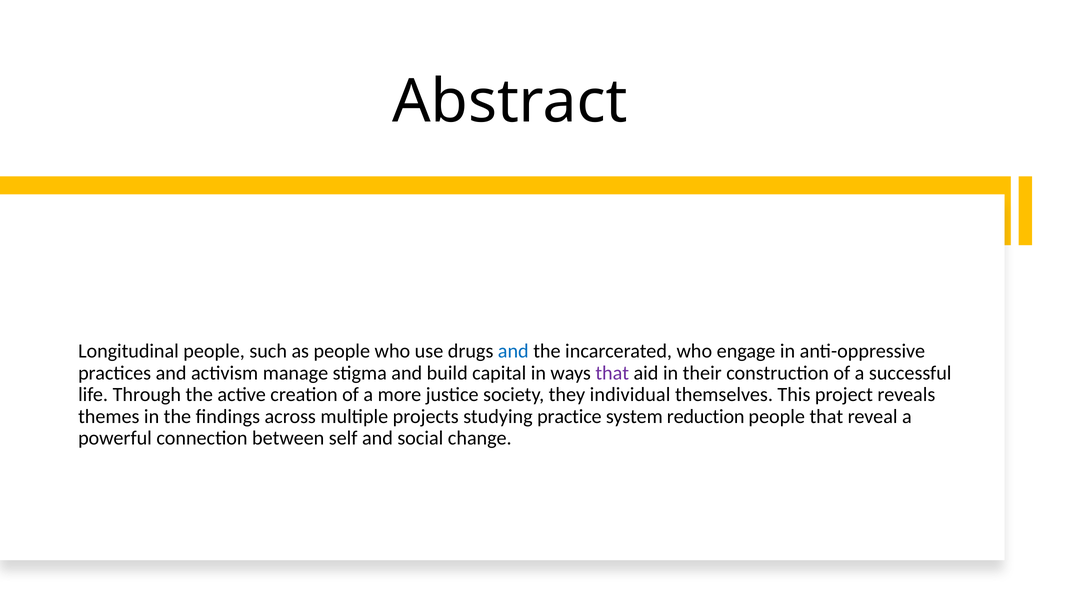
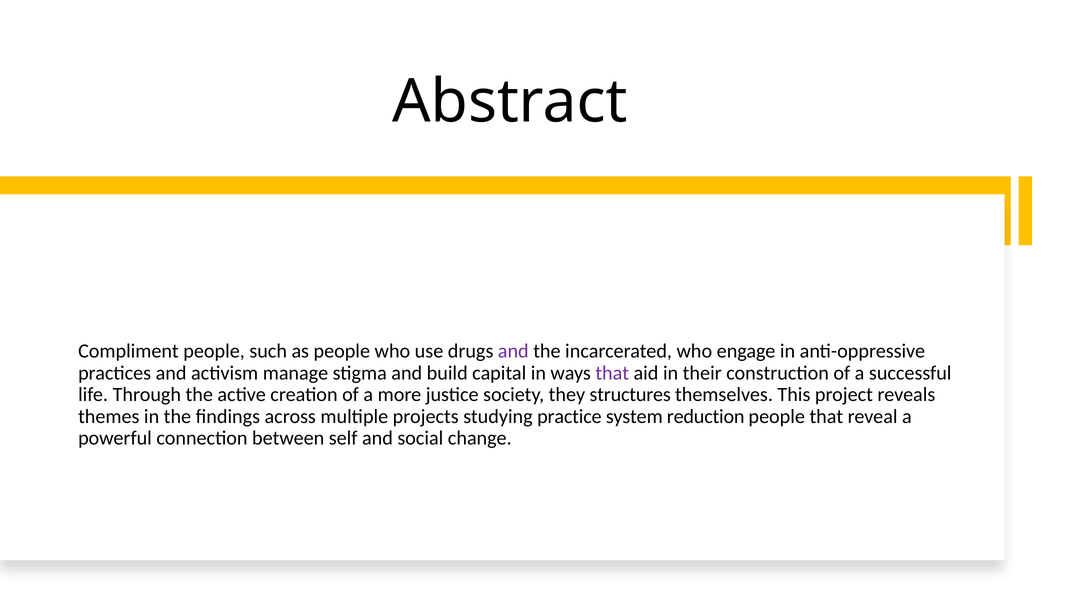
Longitudinal: Longitudinal -> Compliment (128, 351)
and colour: blue -> purple (513, 351)
individual: individual -> structures (630, 395)
